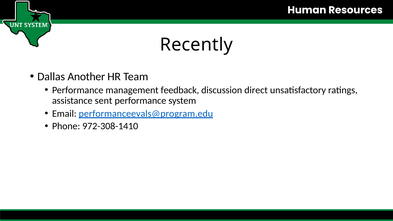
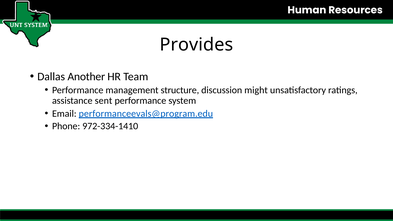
Recently: Recently -> Provides (196, 45)
feedback: feedback -> structure (180, 90)
direct: direct -> might (256, 90)
972-308-1410: 972-308-1410 -> 972-334-1410 (110, 126)
